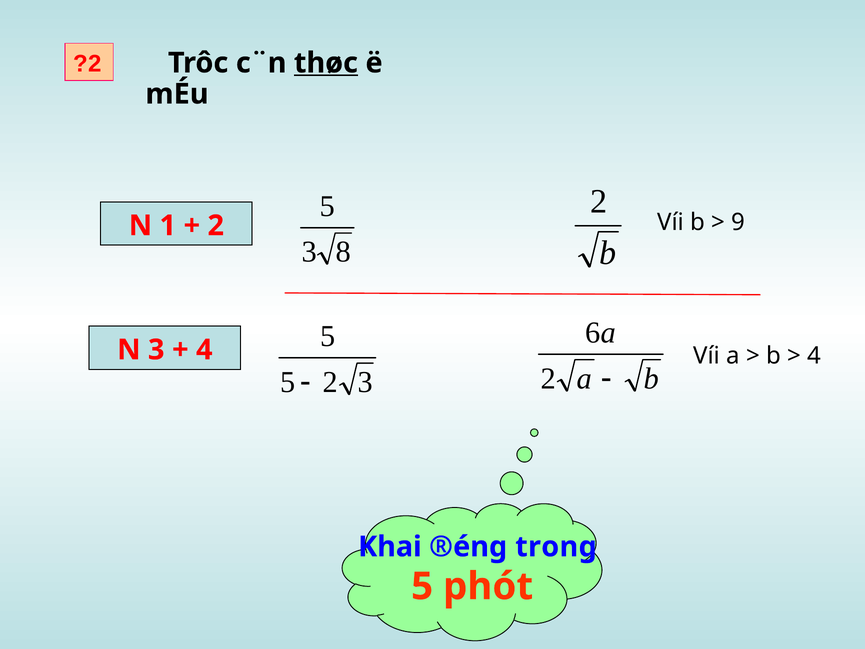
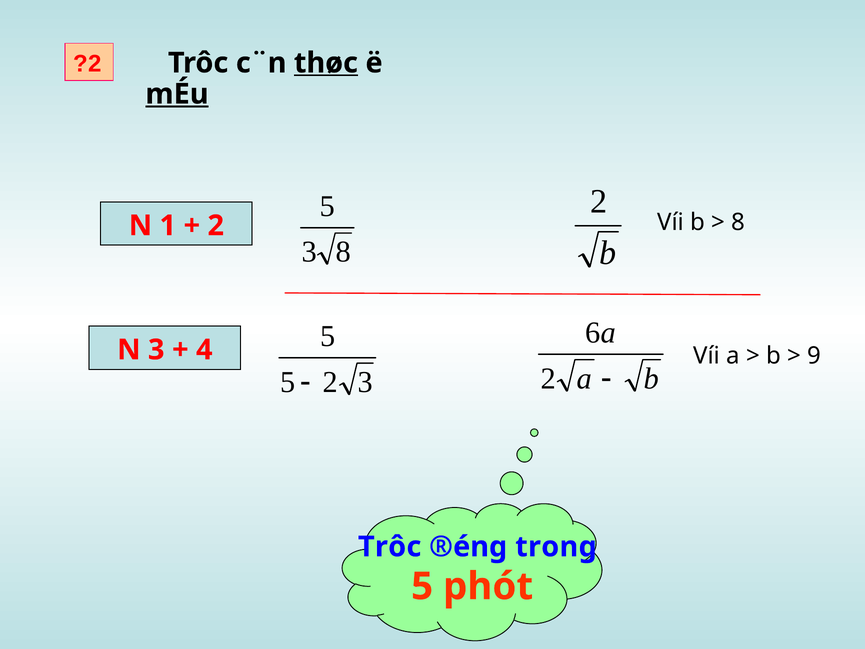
mÉu underline: none -> present (177, 94)
9: 9 -> 8 (738, 222)
4: 4 -> 9 (814, 356)
Khai: Khai -> Trôc (390, 547)
